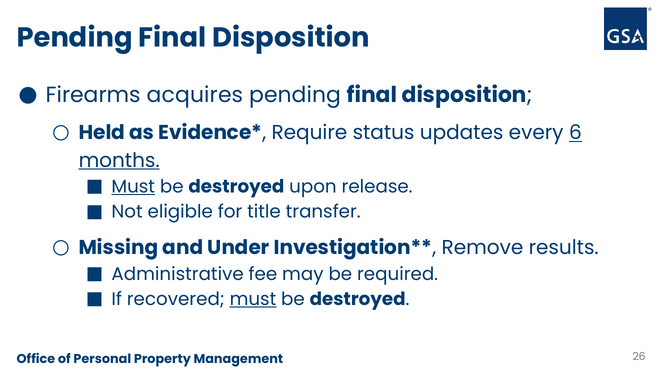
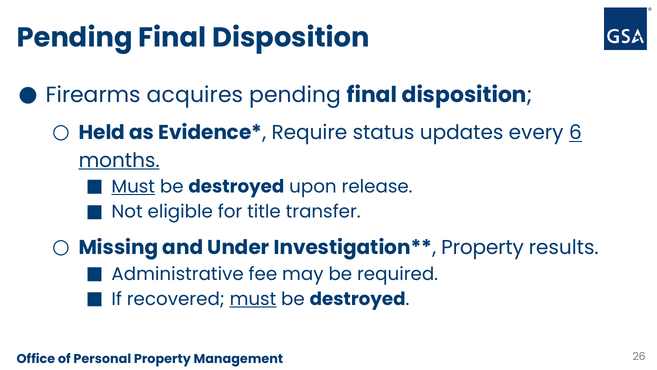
Remove: Remove -> Property (483, 248)
